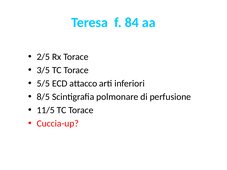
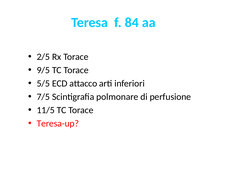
3/5: 3/5 -> 9/5 (43, 70)
8/5: 8/5 -> 7/5 (43, 97)
Cuccia-up: Cuccia-up -> Teresa-up (58, 124)
